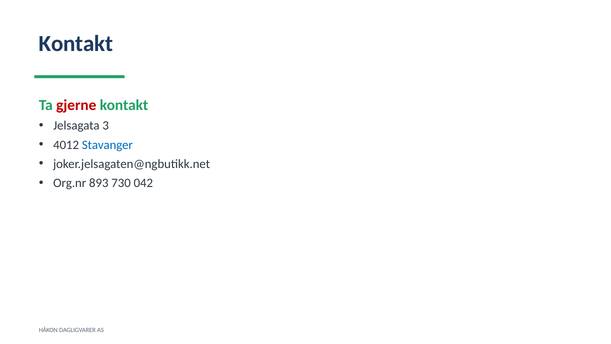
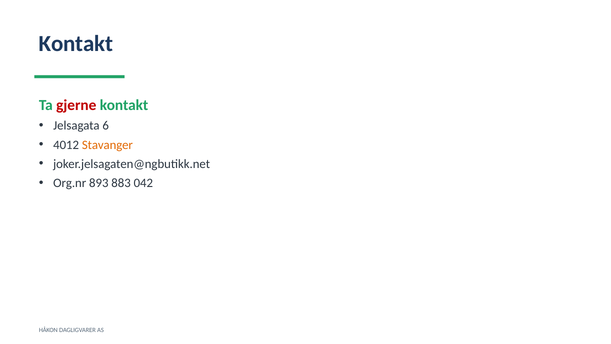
3: 3 -> 6 (106, 126)
Stavanger colour: blue -> orange (107, 145)
730: 730 -> 883 (121, 183)
